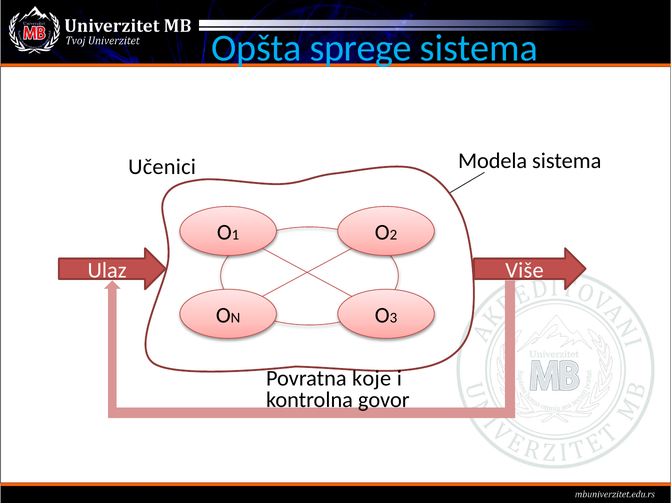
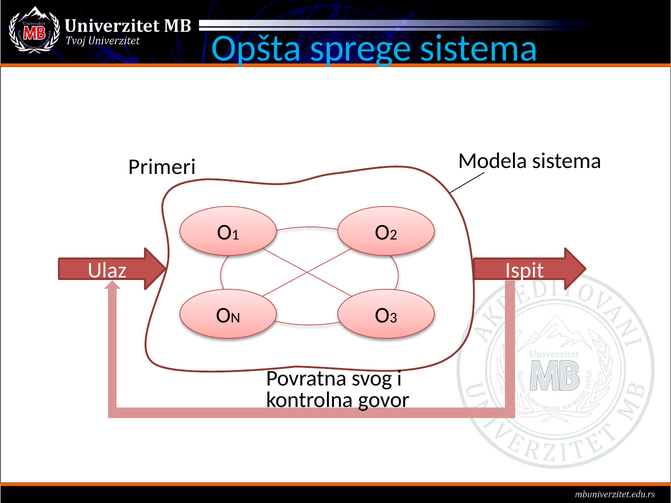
Učenici: Učenici -> Primeri (162, 167)
Više: Više -> Ispit (525, 270)
koje: koje -> svog (372, 379)
